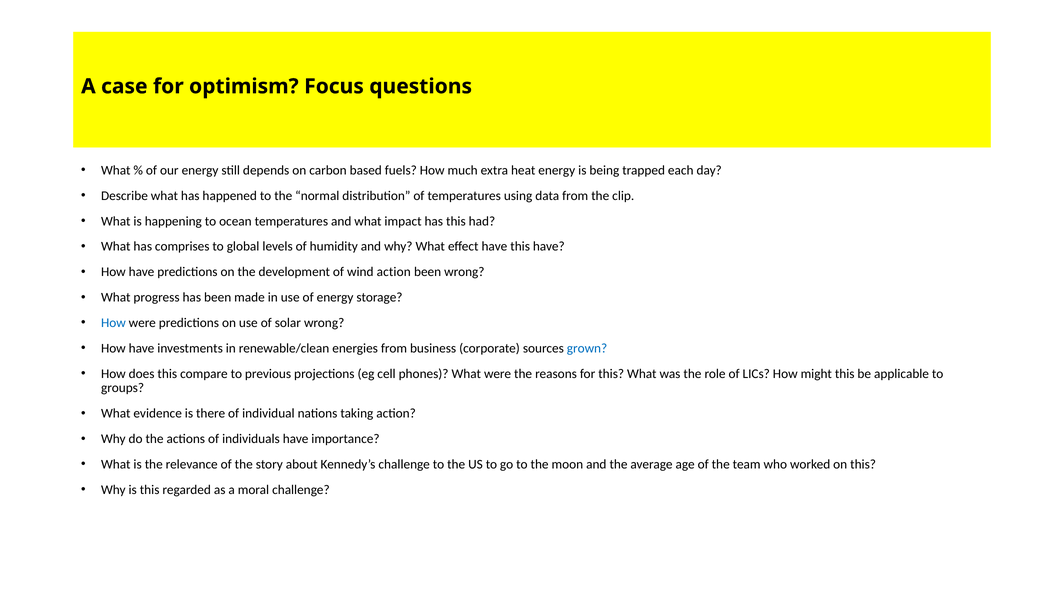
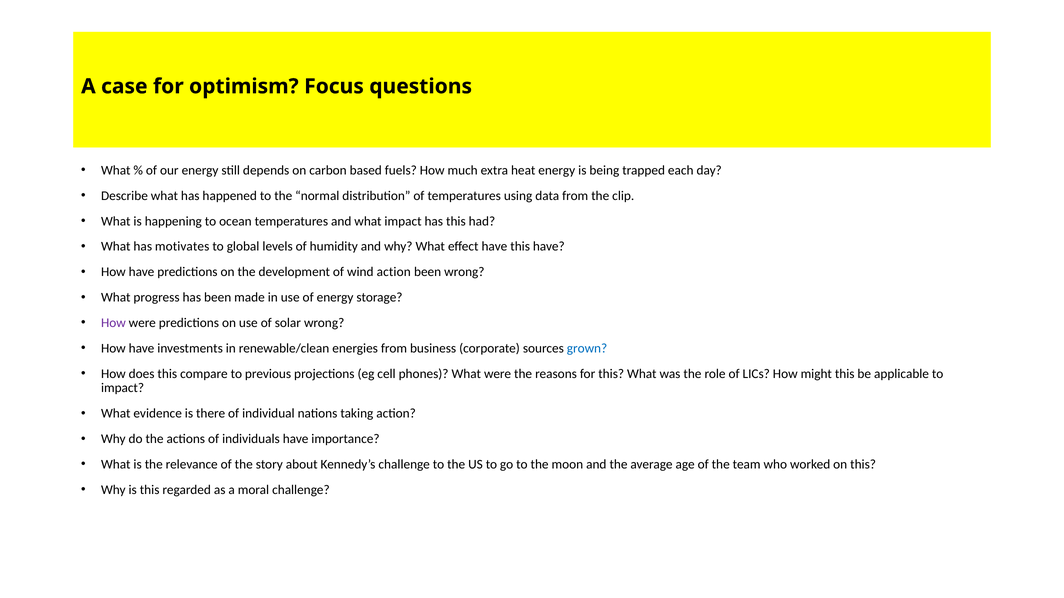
comprises: comprises -> motivates (182, 247)
How colour: blue -> purple (113, 323)
groups: groups -> impact (123, 388)
